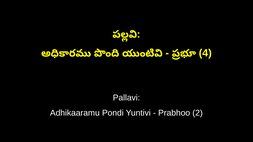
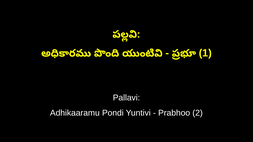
4: 4 -> 1 (205, 53)
